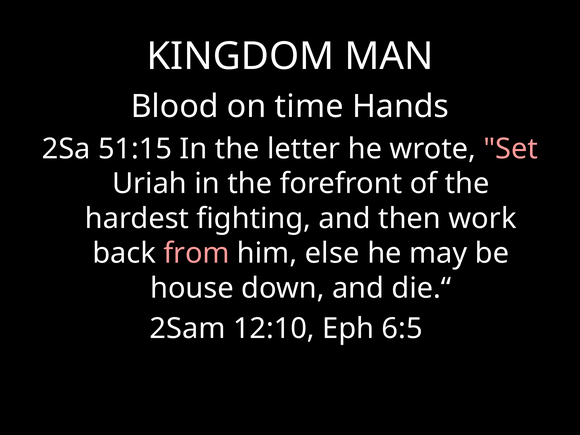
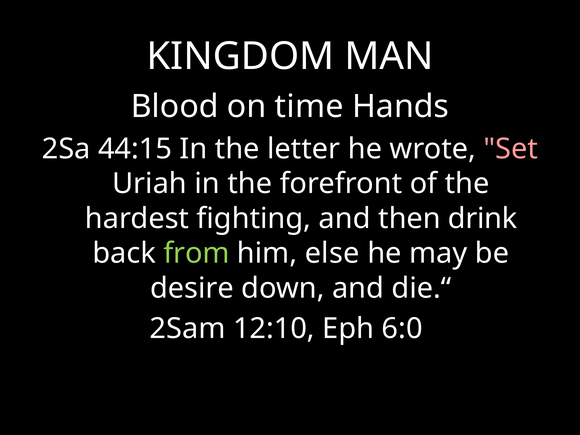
51:15: 51:15 -> 44:15 (135, 149)
work: work -> drink (483, 219)
from colour: pink -> light green (197, 253)
house: house -> desire (192, 288)
6:5: 6:5 -> 6:0 (402, 329)
